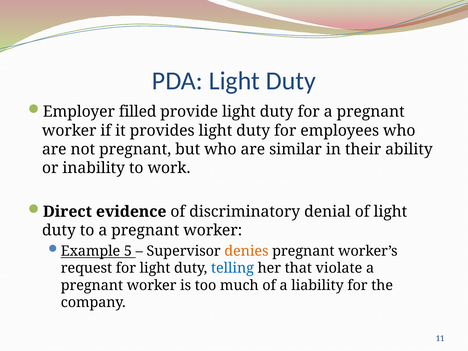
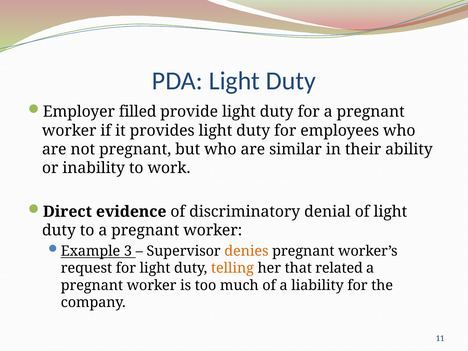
5: 5 -> 3 (128, 251)
telling colour: blue -> orange (232, 268)
violate: violate -> related (339, 268)
